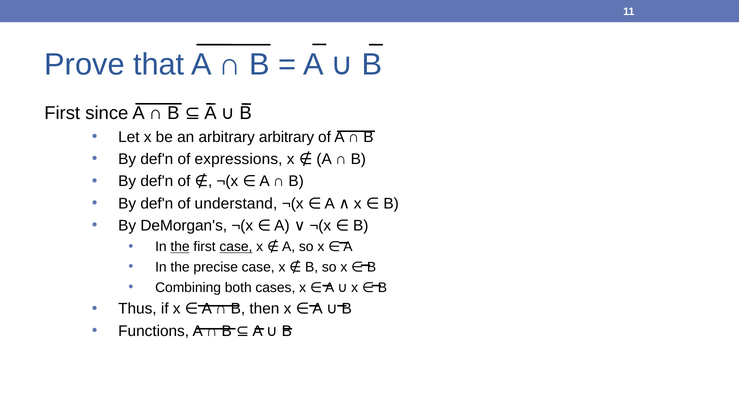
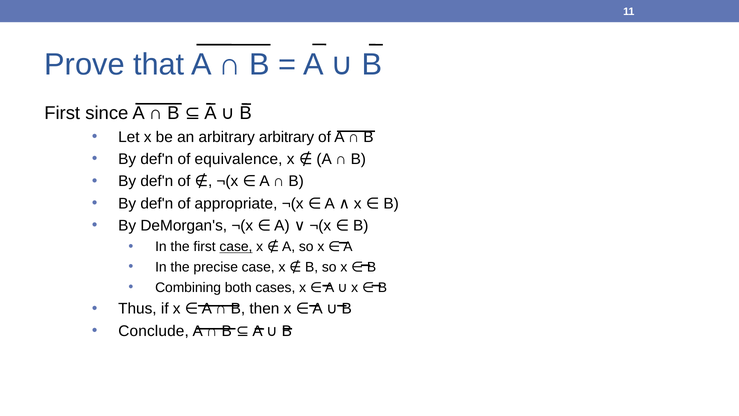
expressions: expressions -> equivalence (239, 159)
understand: understand -> appropriate (236, 203)
the underline: present -> none (180, 247)
Functions: Functions -> Conclude (154, 331)
